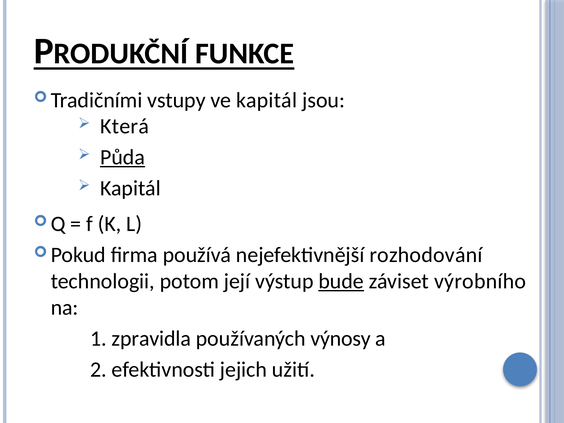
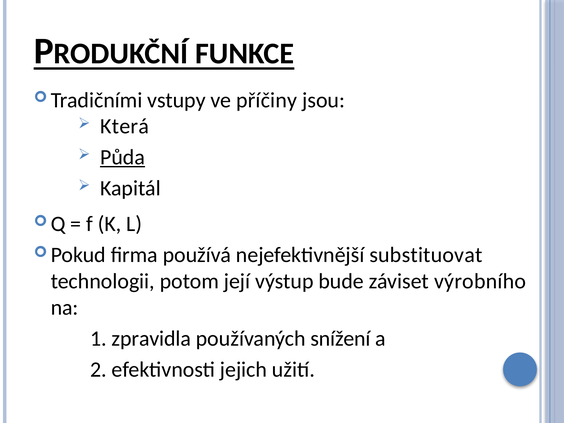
ve kapitál: kapitál -> příčiny (267, 100)
rozhodování: rozhodování -> substituovat (426, 255)
bude underline: present -> none (341, 281)
výnosy: výnosy -> snížení (341, 339)
